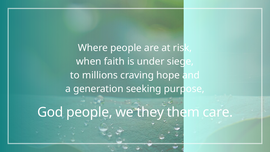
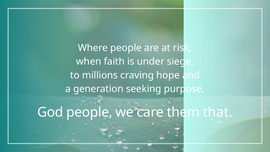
they: they -> care (150, 112)
care: care -> that (218, 112)
